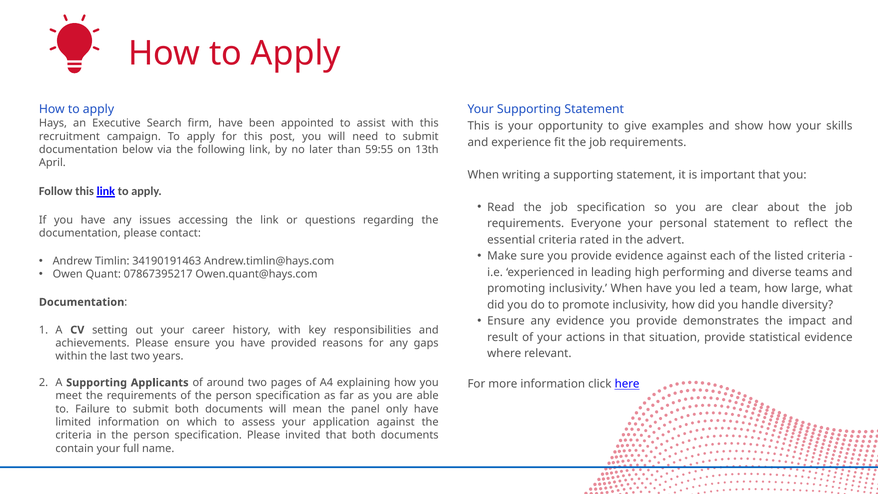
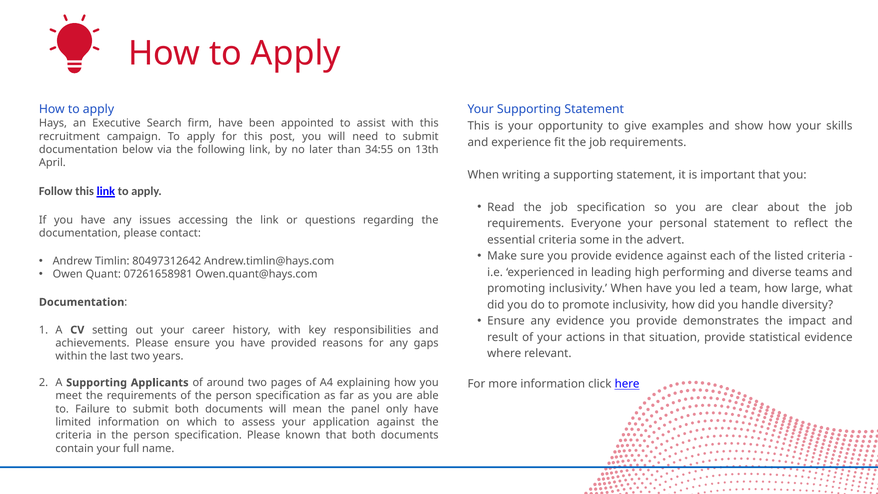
59:55: 59:55 -> 34:55 (379, 150)
rated: rated -> some (595, 240)
34190191463: 34190191463 -> 80497312642 (167, 261)
07867395217: 07867395217 -> 07261658981 (158, 274)
invited: invited -> known (303, 435)
